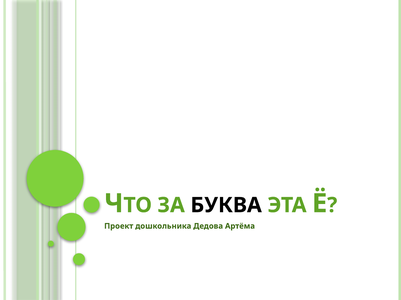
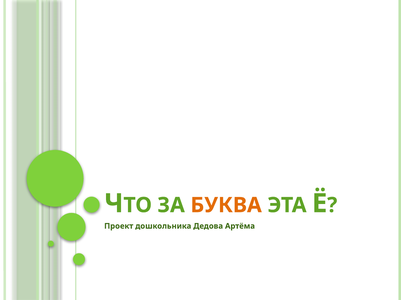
БУКВА colour: black -> orange (226, 206)
